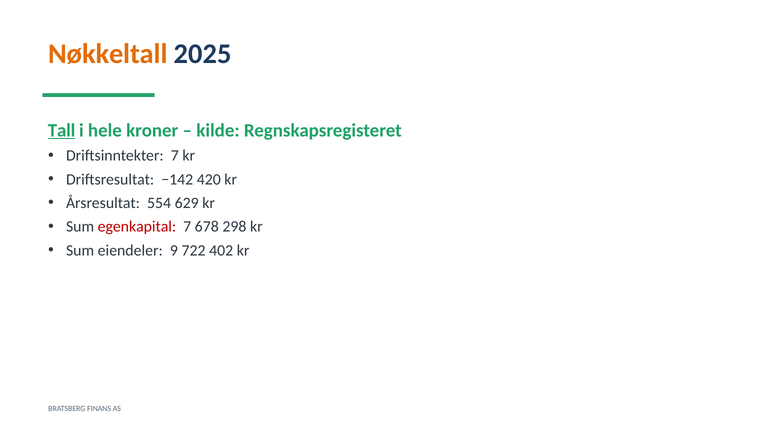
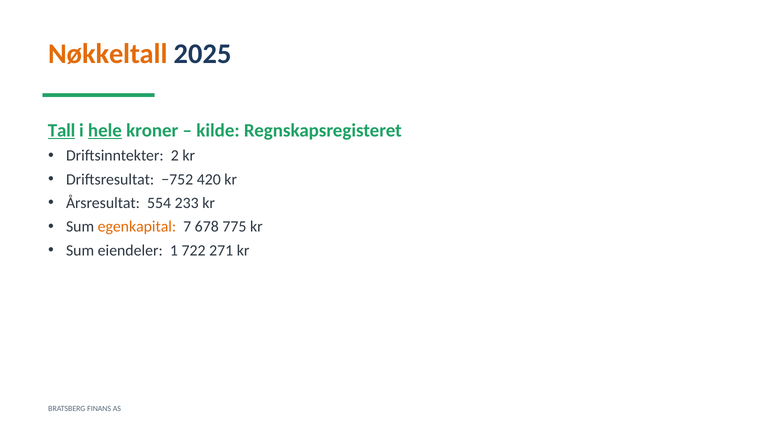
hele underline: none -> present (105, 130)
Driftsinntekter 7: 7 -> 2 (175, 156)
−142: −142 -> −752 (177, 180)
629: 629 -> 233 (187, 203)
egenkapital colour: red -> orange (137, 227)
298: 298 -> 775 (234, 227)
9: 9 -> 1 (174, 251)
402: 402 -> 271 (221, 251)
